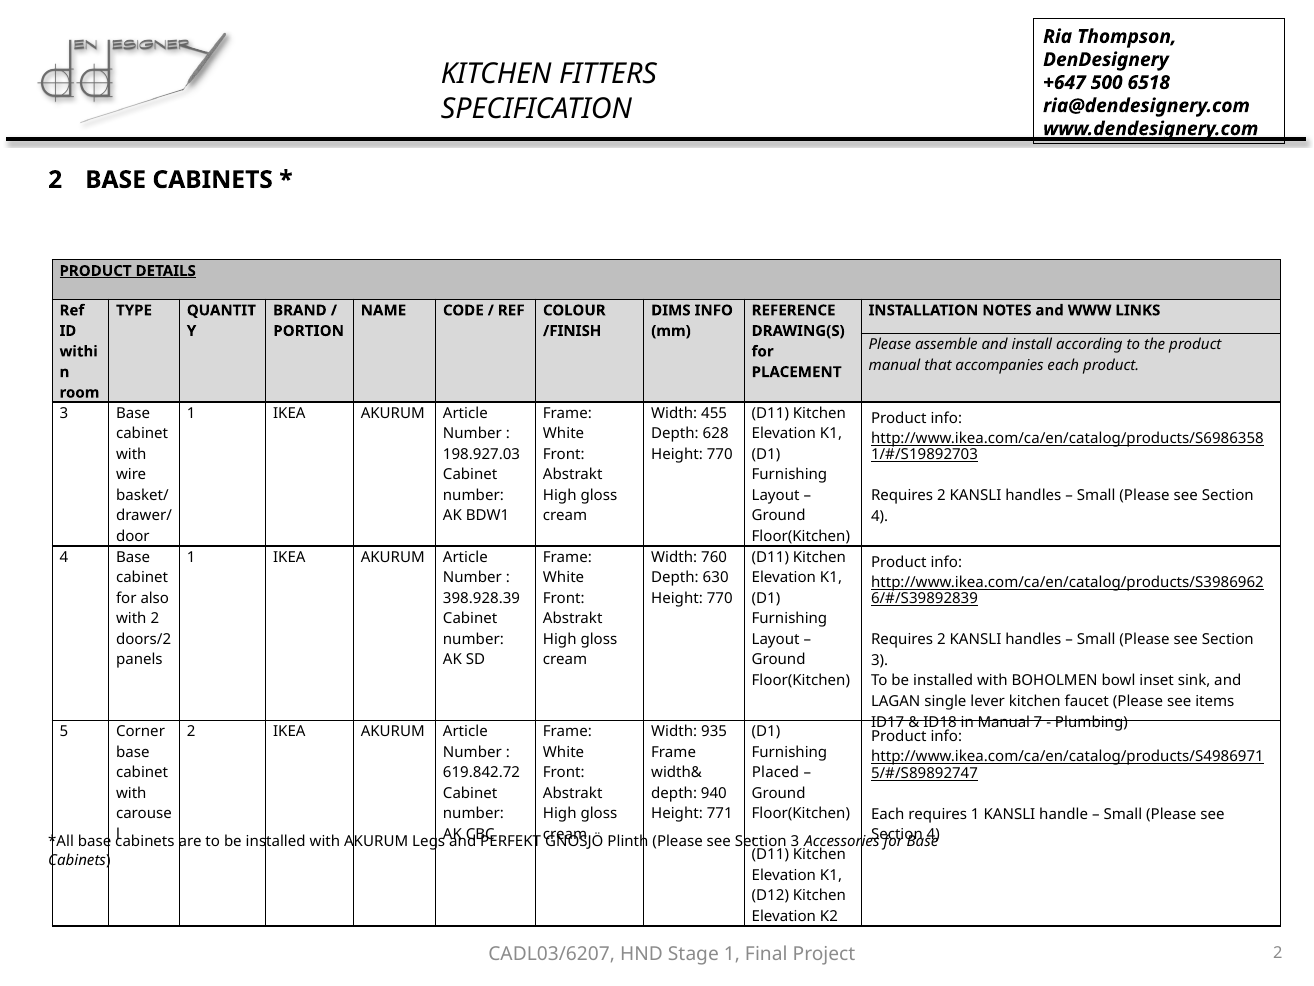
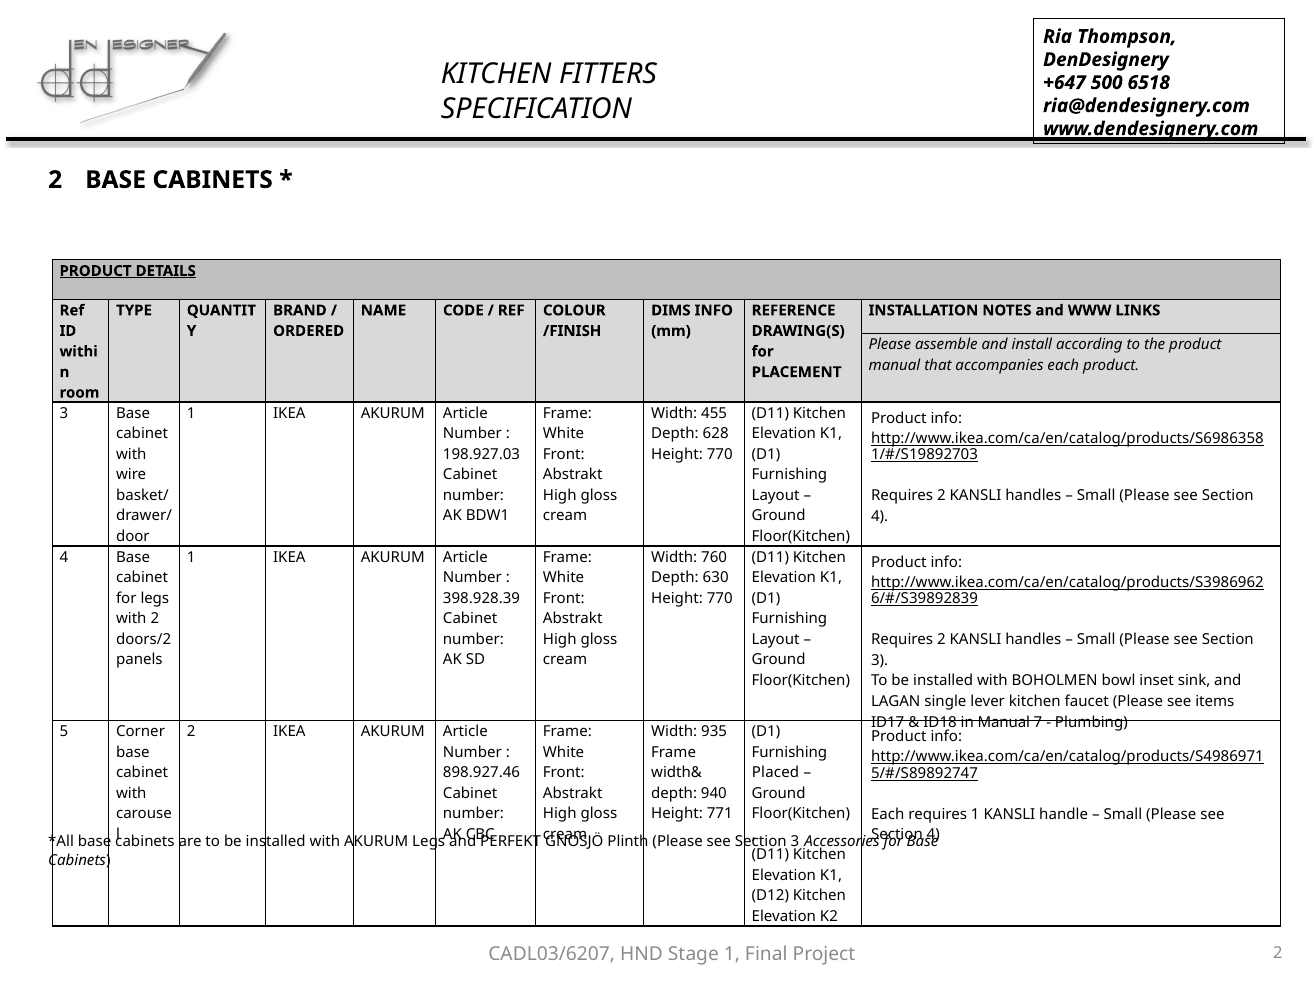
PORTION: PORTION -> ORDERED (309, 331)
for also: also -> legs (155, 598)
619.842.72: 619.842.72 -> 898.927.46 (482, 772)
